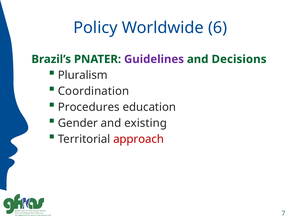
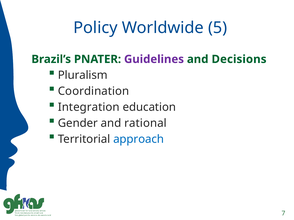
6: 6 -> 5 (218, 28)
Procedures: Procedures -> Integration (89, 107)
existing: existing -> rational (146, 123)
approach colour: red -> blue (139, 139)
